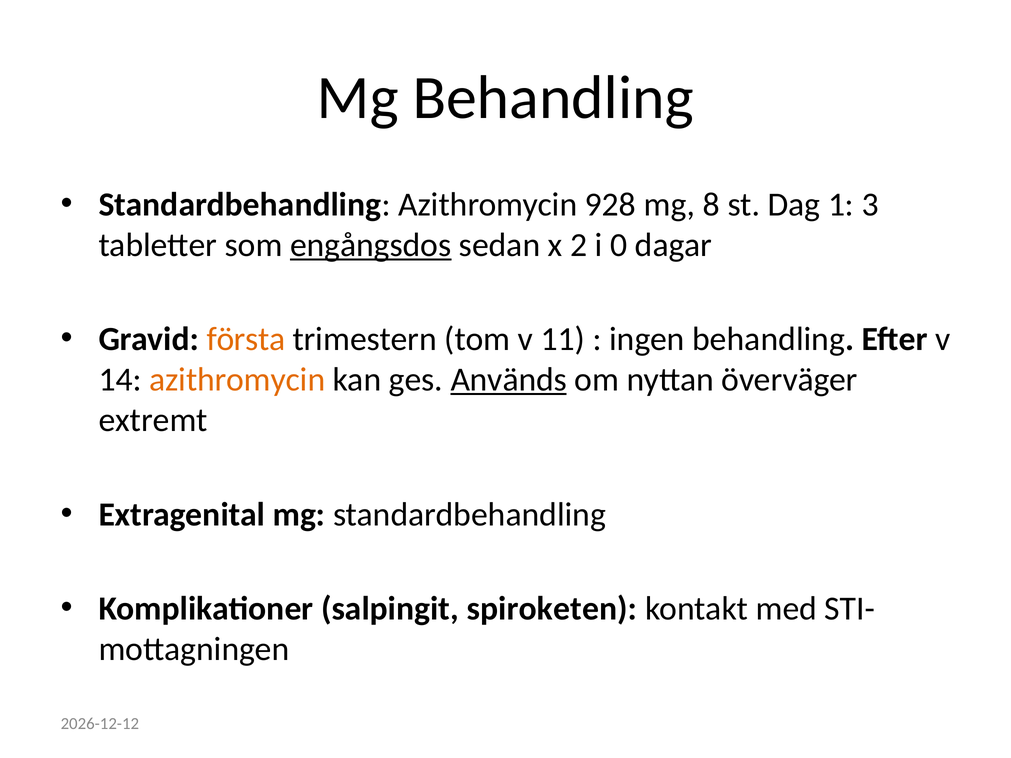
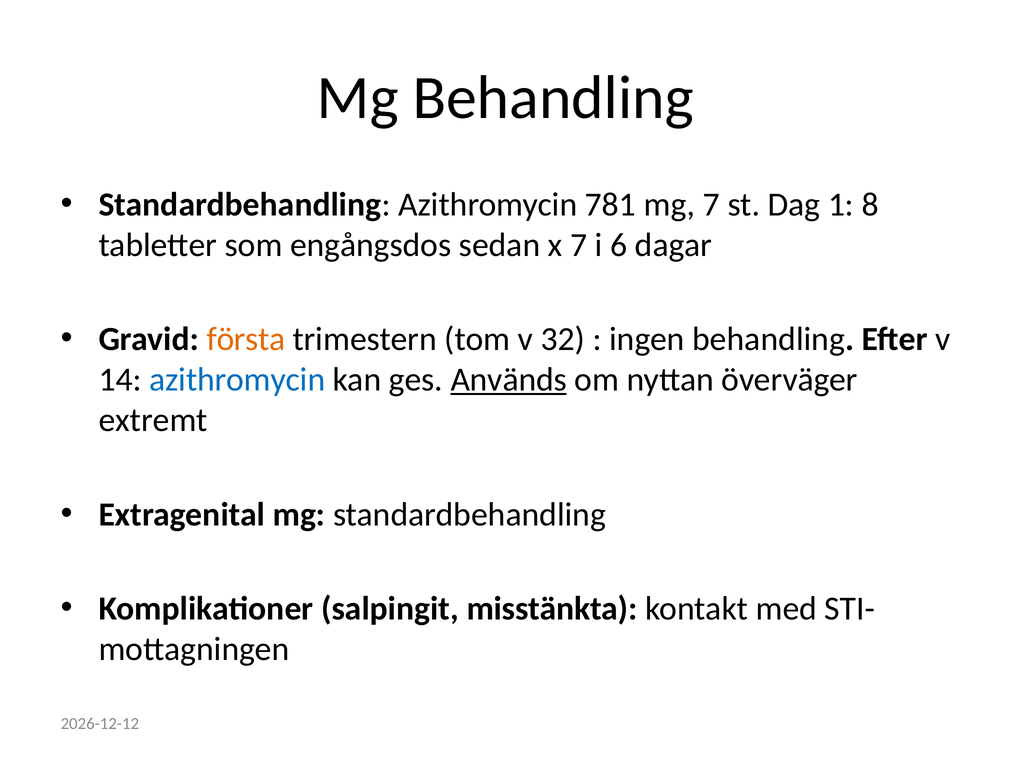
928: 928 -> 781 (610, 205)
mg 8: 8 -> 7 (711, 205)
3: 3 -> 8 (870, 205)
engångsdos underline: present -> none (371, 245)
x 2: 2 -> 7 (579, 245)
0: 0 -> 6 (619, 245)
11: 11 -> 32 (563, 339)
azithromycin colour: orange -> blue (237, 380)
spiroketen: spiroketen -> misstänkta (552, 609)
